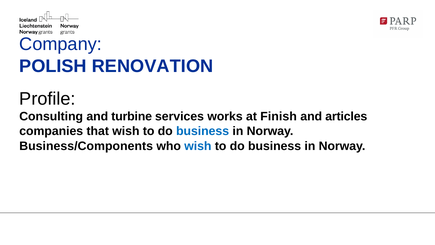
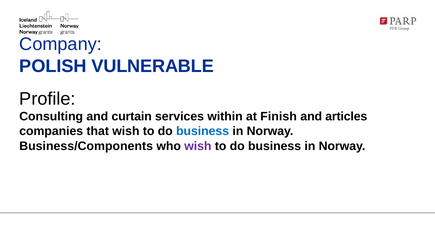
RENOVATION: RENOVATION -> VULNERABLE (153, 66)
turbine: turbine -> curtain (132, 116)
works: works -> within (225, 116)
wish colour: blue -> purple (198, 146)
